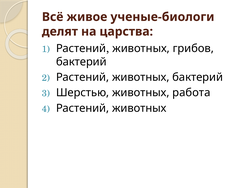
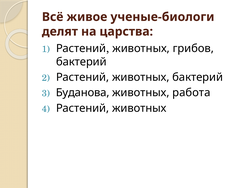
Шерстью: Шерстью -> Буданова (83, 93)
